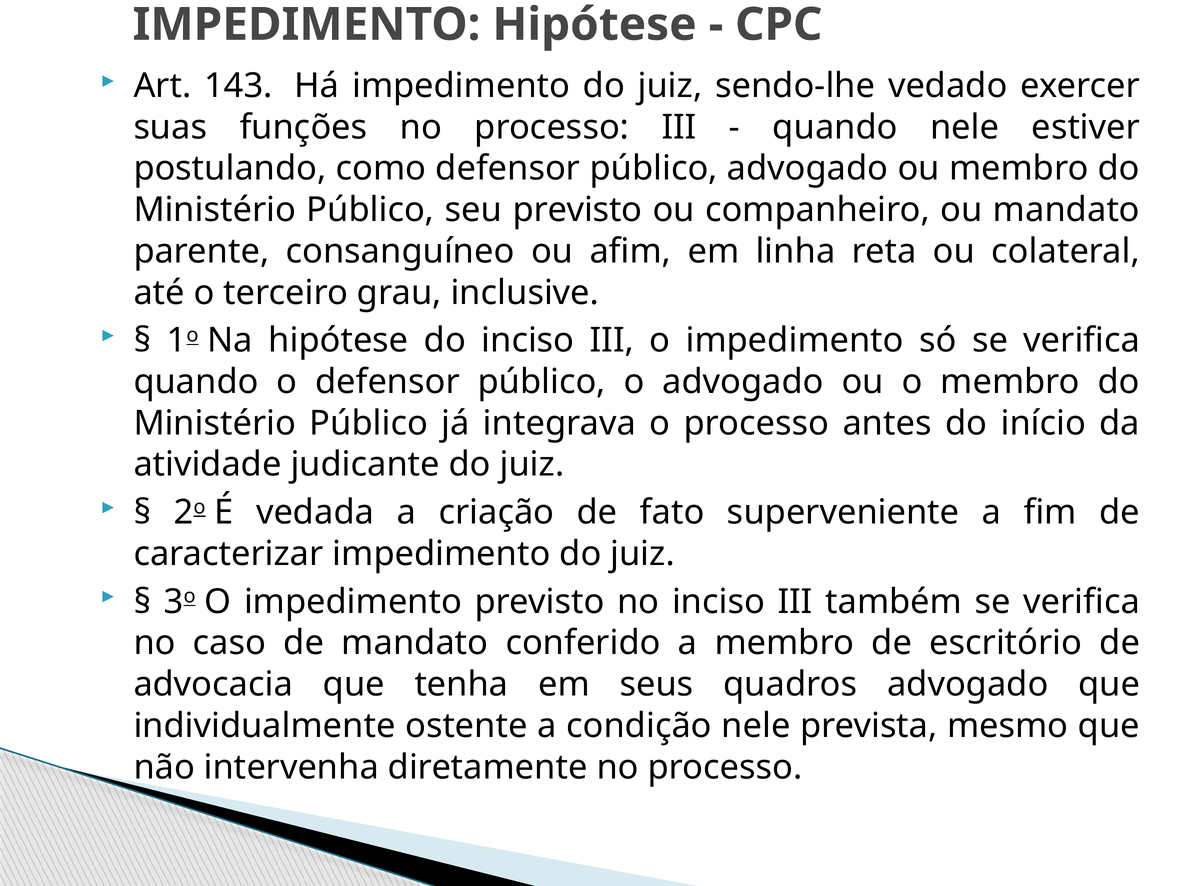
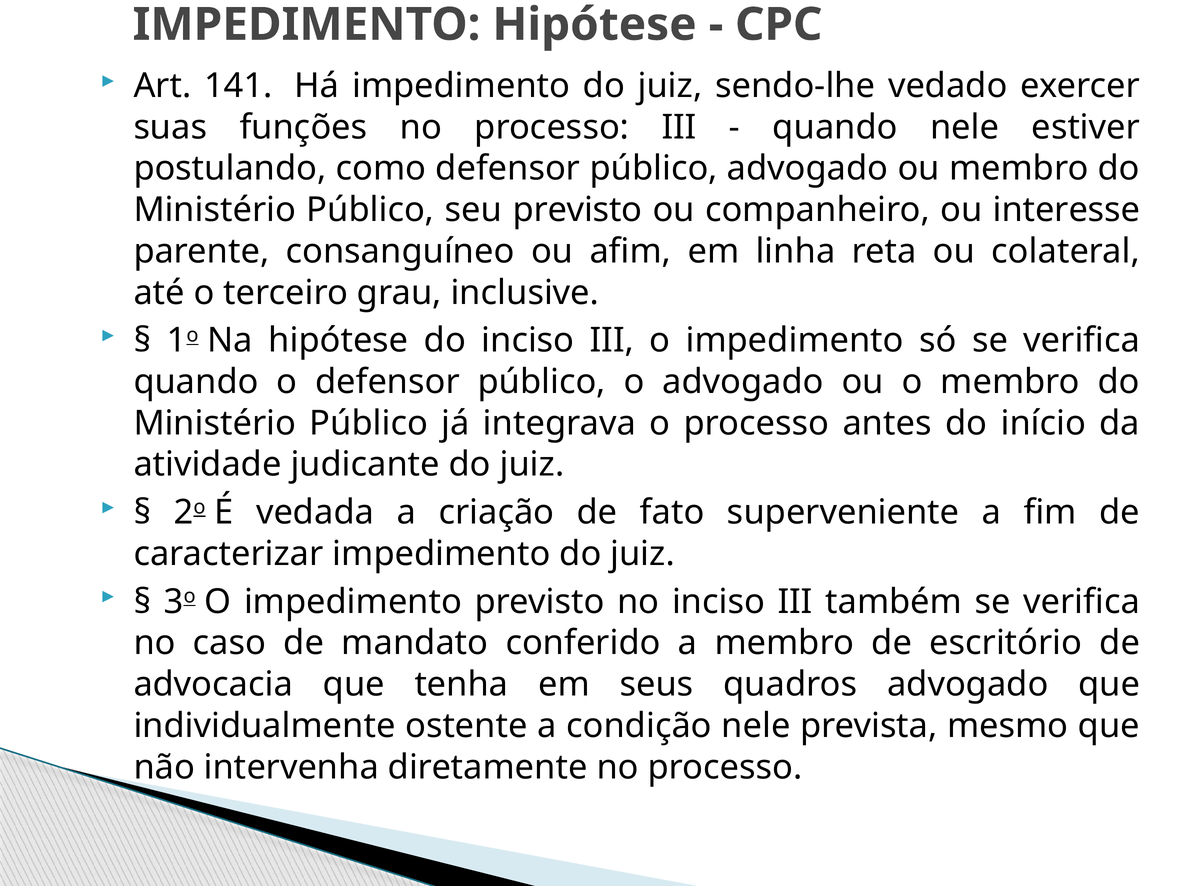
143: 143 -> 141 (238, 86)
ou mandato: mandato -> interesse (1066, 210)
